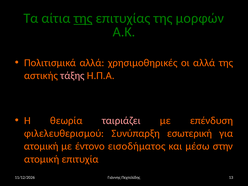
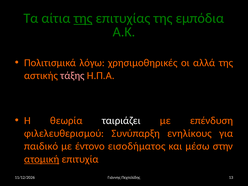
μορφών: μορφών -> εμπόδια (200, 18)
Πολιτισμικά αλλά: αλλά -> λόγω (92, 63)
ταιριάζει colour: pink -> white (121, 121)
εσωτερική: εσωτερική -> ενηλίκους (190, 133)
ατομική: ατομική -> παιδικό (41, 146)
ατομική underline: none -> present (42, 159)
